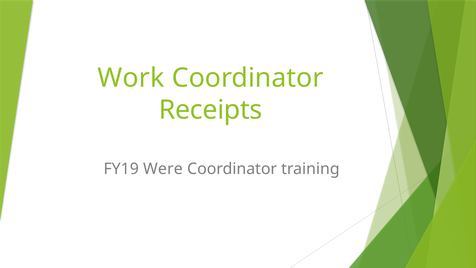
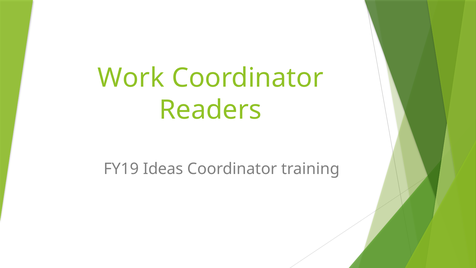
Receipts: Receipts -> Readers (210, 110)
Were: Were -> Ideas (163, 169)
